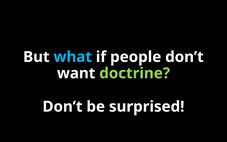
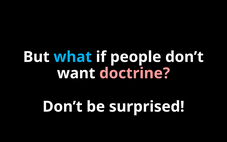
doctrine colour: light green -> pink (135, 73)
